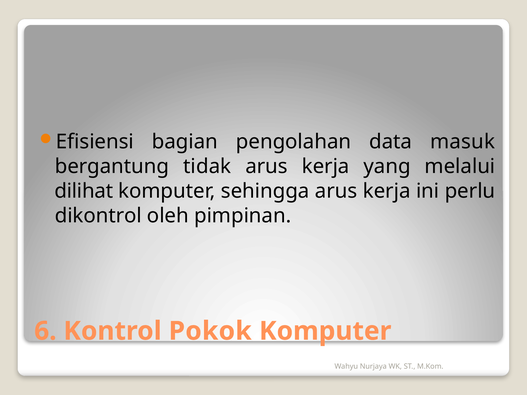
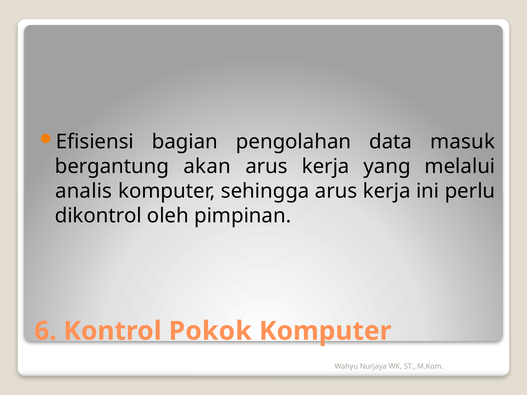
tidak: tidak -> akan (207, 167)
dilihat: dilihat -> analis (84, 191)
